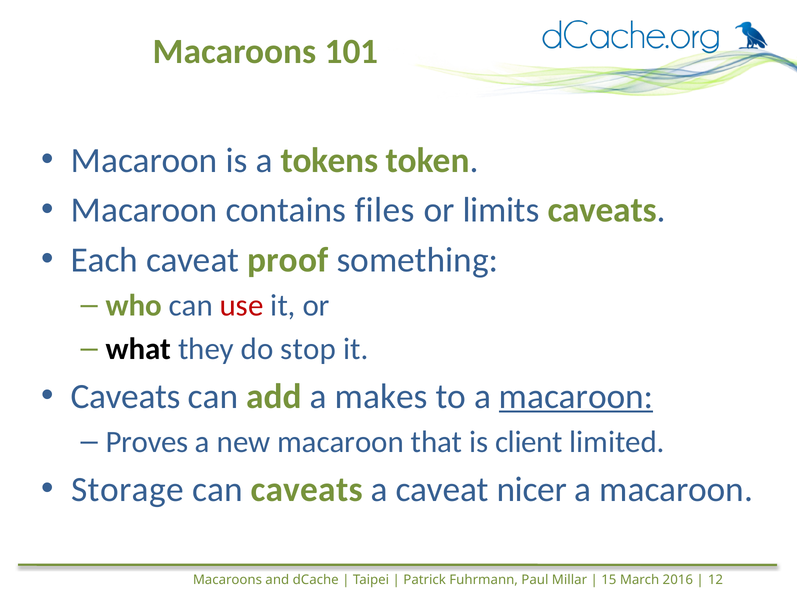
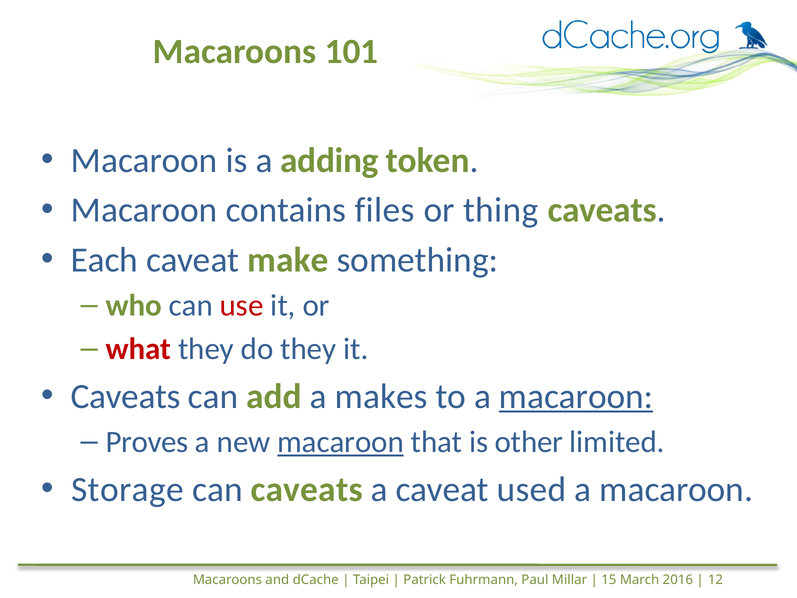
tokens: tokens -> adding (329, 160)
limits: limits -> thing (501, 210)
proof: proof -> make (288, 260)
what colour: black -> red (139, 349)
do stop: stop -> they (308, 349)
macaroon underline: none -> present (341, 442)
client: client -> other (529, 442)
nicer: nicer -> used (531, 489)
